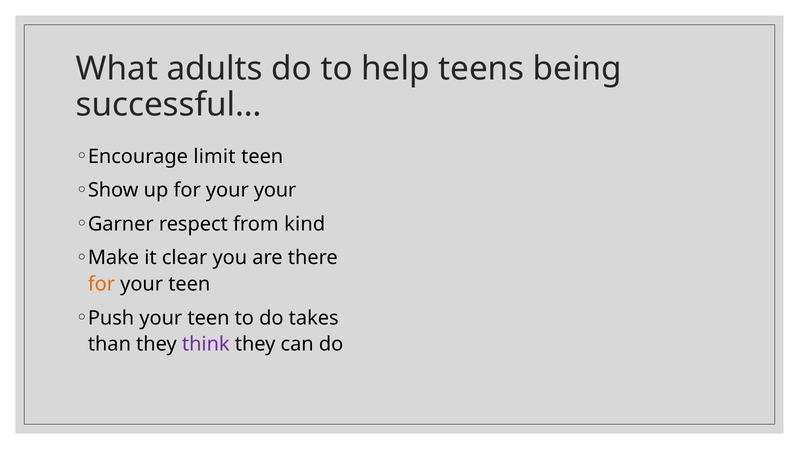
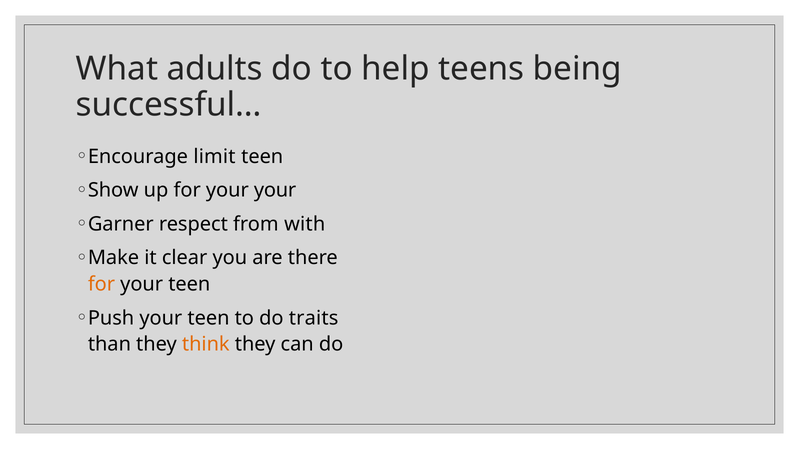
kind: kind -> with (305, 224)
takes: takes -> traits (314, 318)
think colour: purple -> orange (206, 345)
